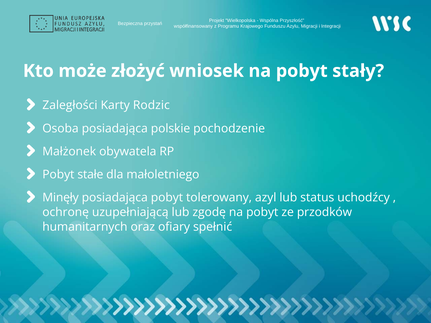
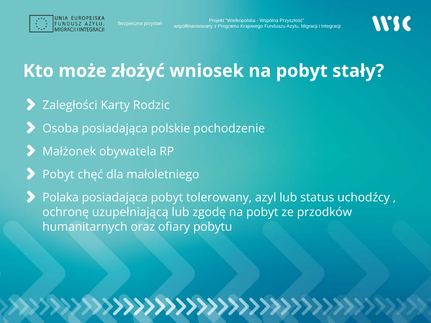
stałe: stałe -> chęć (90, 175)
Minęły: Minęły -> Polaka (61, 198)
spełnić: spełnić -> pobytu (213, 227)
